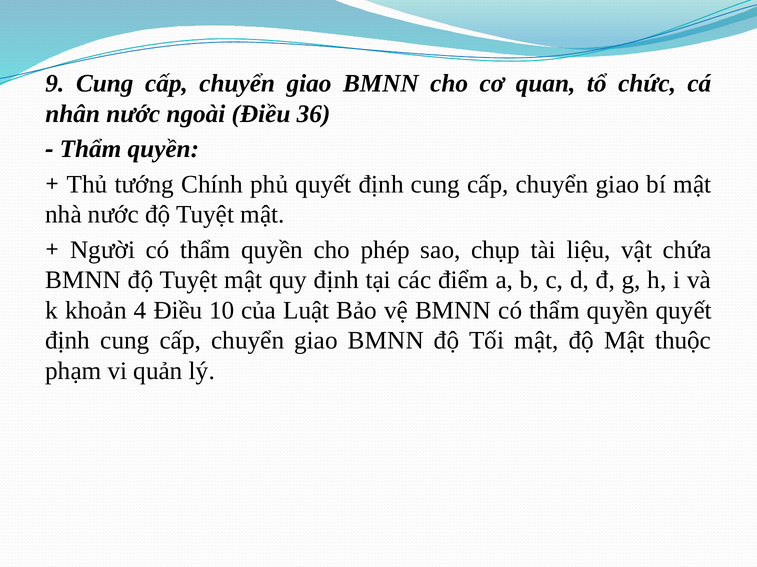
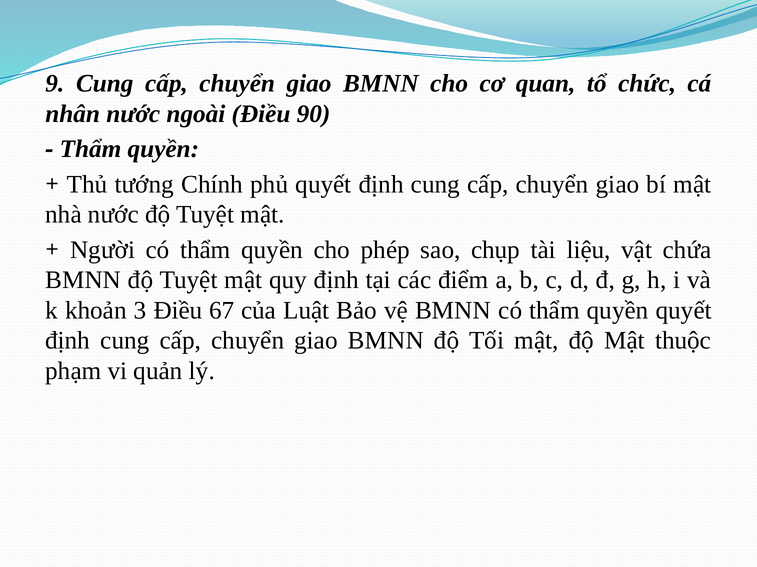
36: 36 -> 90 (314, 114)
4: 4 -> 3 (140, 311)
10: 10 -> 67 (222, 311)
